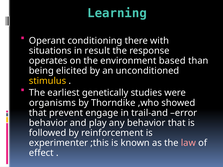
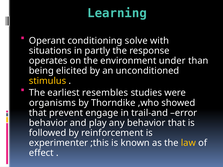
there: there -> solve (136, 41)
result: result -> partly (97, 51)
based: based -> under (172, 61)
genetically: genetically -> resembles (105, 93)
law colour: pink -> yellow (188, 143)
